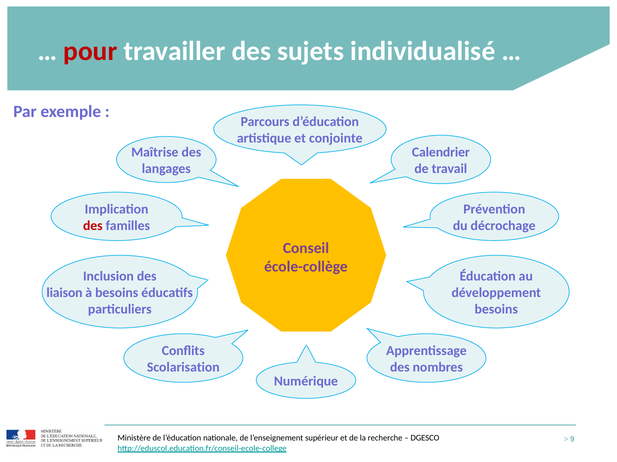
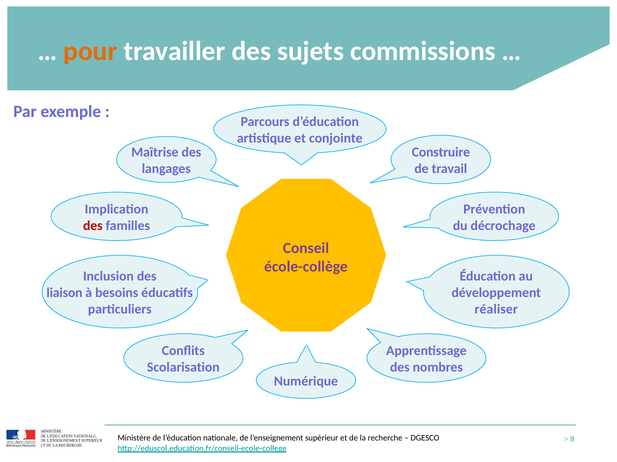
pour colour: red -> orange (90, 51)
individualisé: individualisé -> commissions (423, 51)
Calendrier: Calendrier -> Construire (441, 152)
besoins: besoins -> réaliser (496, 309)
